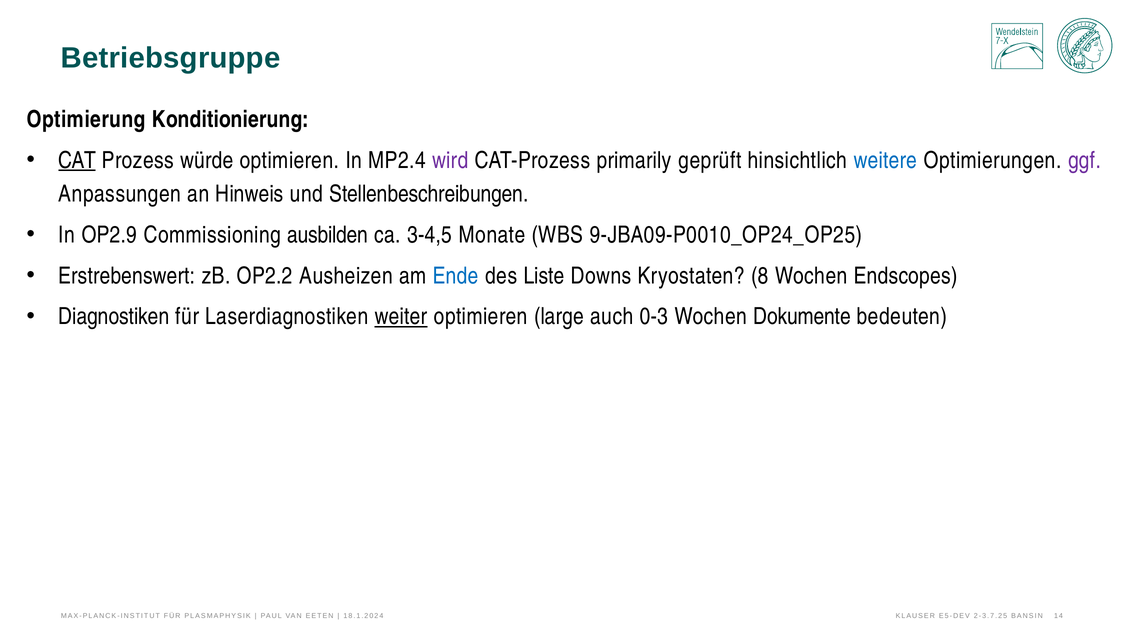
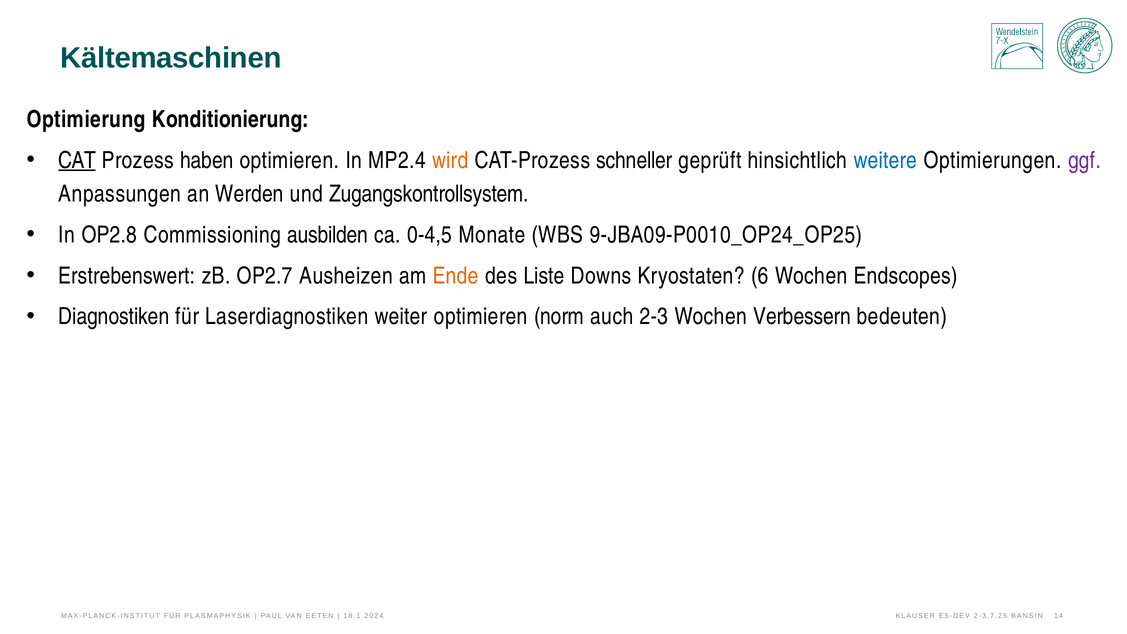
Betriebsgruppe: Betriebsgruppe -> Kältemaschinen (171, 58)
würde: würde -> haben (207, 160)
wird colour: purple -> orange (450, 160)
primarily: primarily -> schneller (634, 160)
Hinweis: Hinweis -> Werden (250, 194)
Stellenbeschreibungen: Stellenbeschreibungen -> Zugangskontrollsystem (429, 194)
OP2.9: OP2.9 -> OP2.8 (109, 235)
3-4,5: 3-4,5 -> 0-4,5 (430, 235)
OP2.2: OP2.2 -> OP2.7 (265, 276)
Ende colour: blue -> orange (456, 276)
8: 8 -> 6 (760, 276)
weiter underline: present -> none (401, 317)
large: large -> norm (559, 317)
0-3: 0-3 -> 2-3 (654, 317)
Dokumente: Dokumente -> Verbessern (802, 317)
